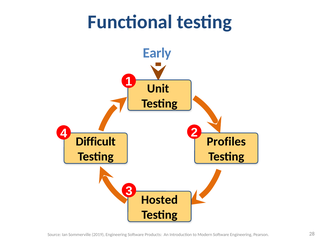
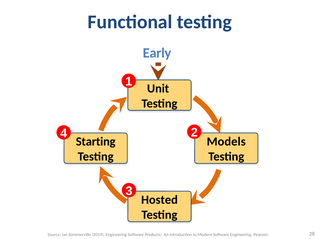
Difficult: Difficult -> Starting (96, 142)
Profiles: Profiles -> Models (226, 142)
